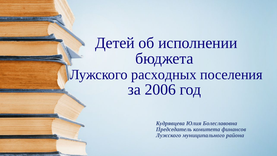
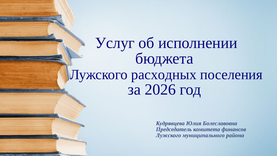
Детей: Детей -> Услуг (115, 43)
2006: 2006 -> 2026 (160, 90)
